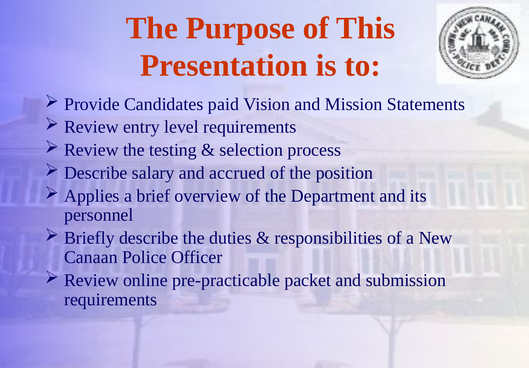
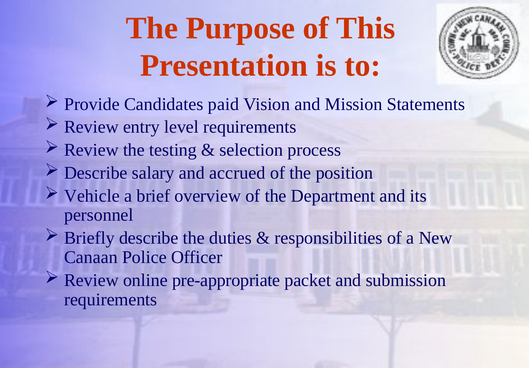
Applies: Applies -> Vehicle (92, 196)
pre-practicable: pre-practicable -> pre-appropriate (226, 280)
